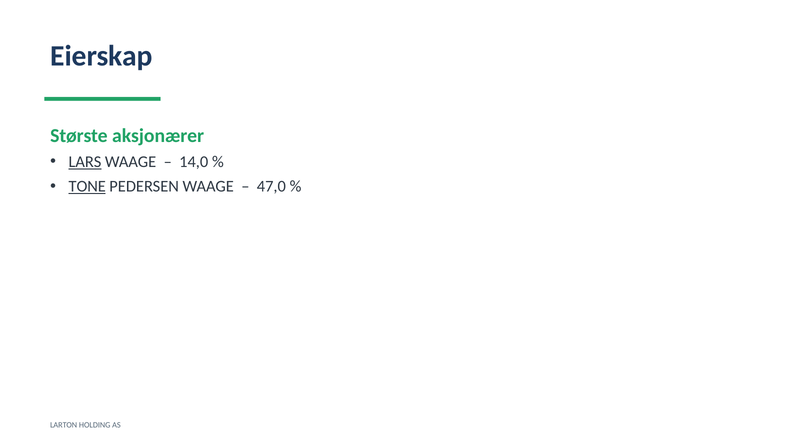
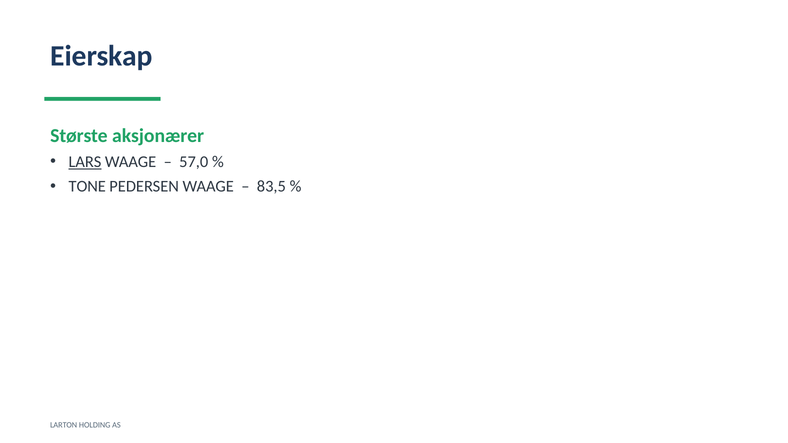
14,0: 14,0 -> 57,0 (194, 162)
TONE underline: present -> none (87, 187)
47,0: 47,0 -> 83,5 (271, 187)
